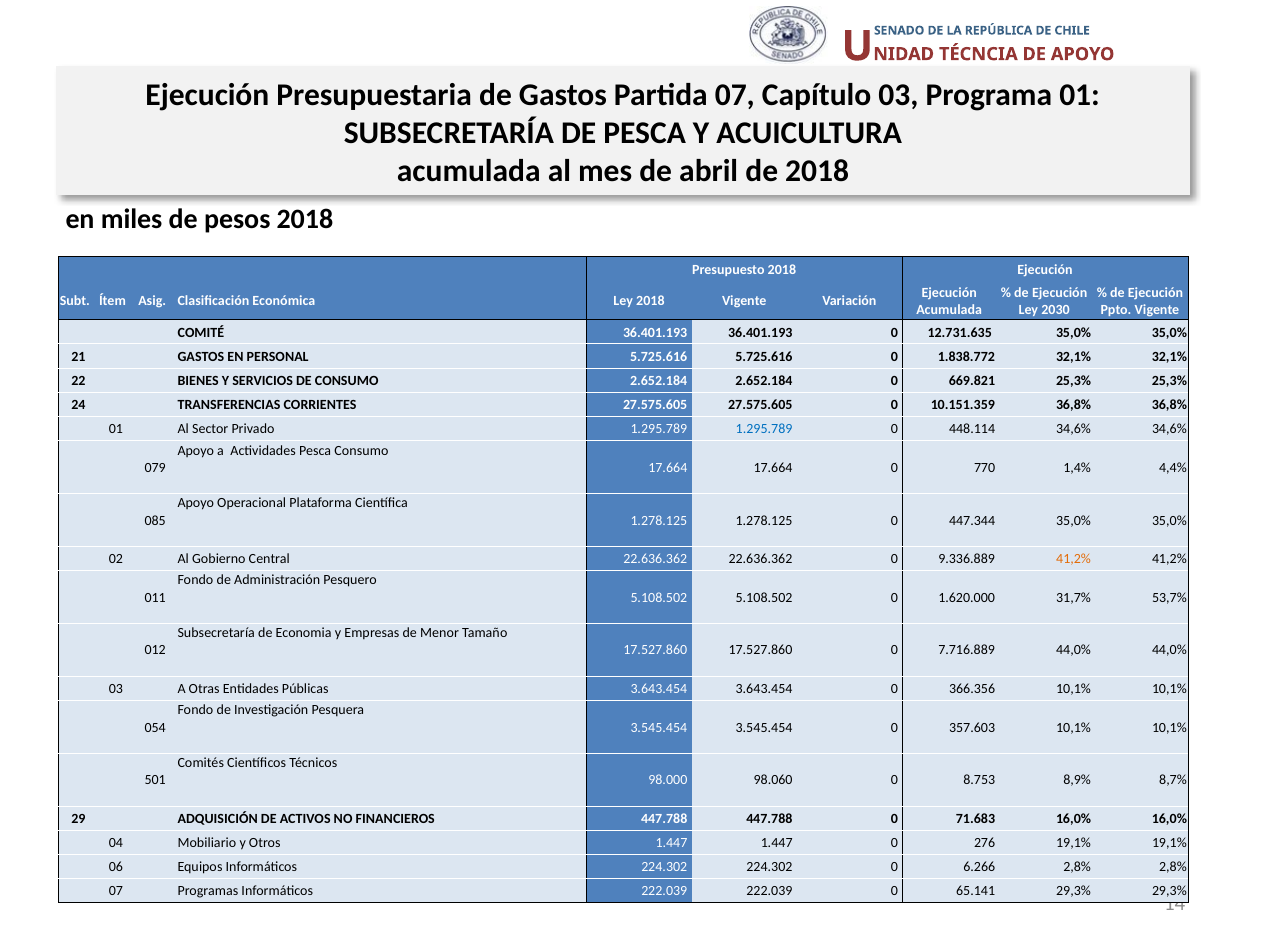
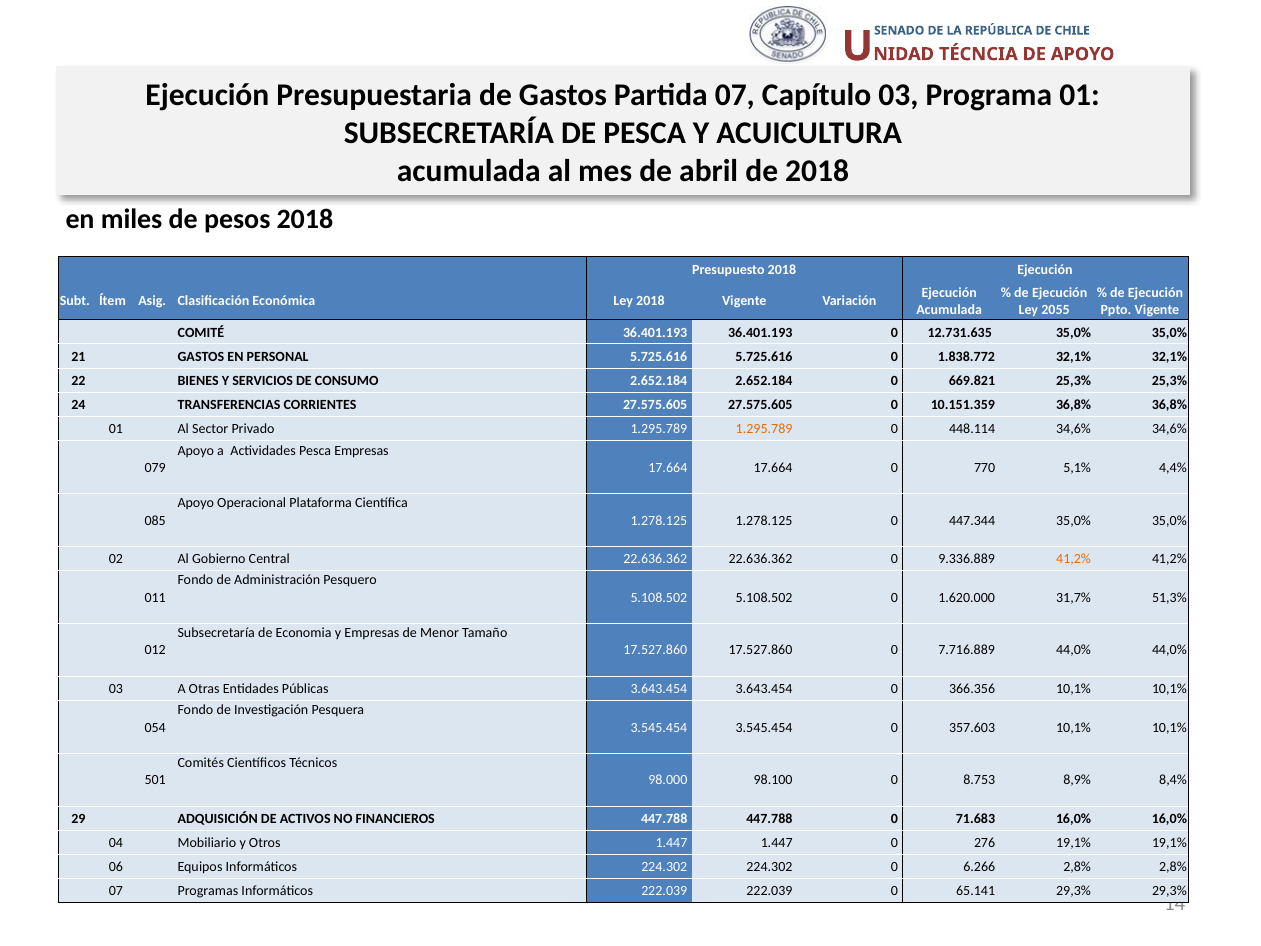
2030: 2030 -> 2055 (1056, 310)
1.295.789 colour: blue -> orange (764, 429)
Pesca Consumo: Consumo -> Empresas (361, 450)
1,4%: 1,4% -> 5,1% (1077, 468)
53,7%: 53,7% -> 51,3% (1169, 597)
98.060: 98.060 -> 98.100 (773, 780)
8,7%: 8,7% -> 8,4% (1173, 780)
